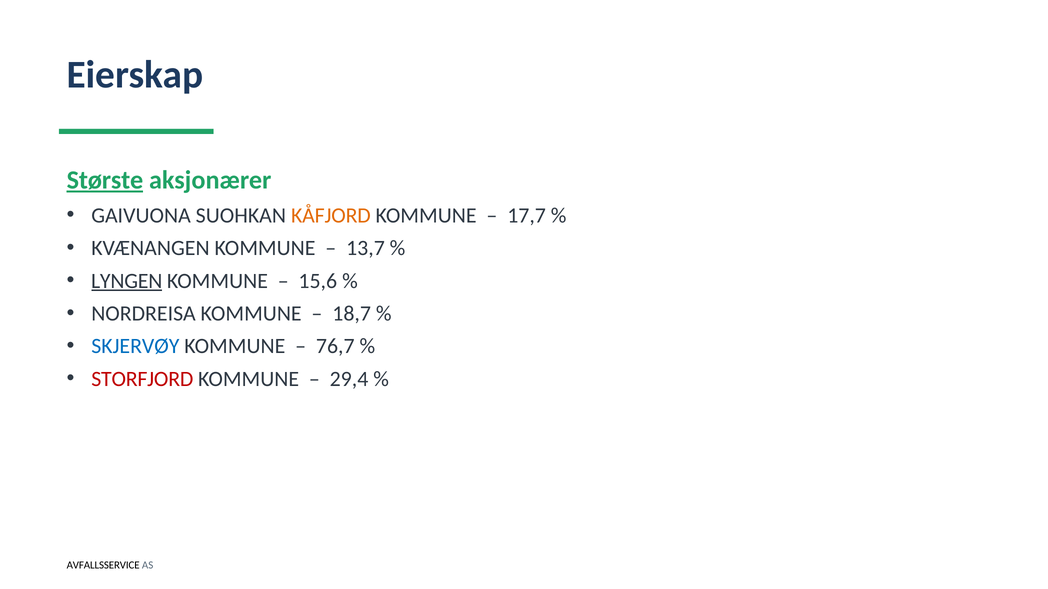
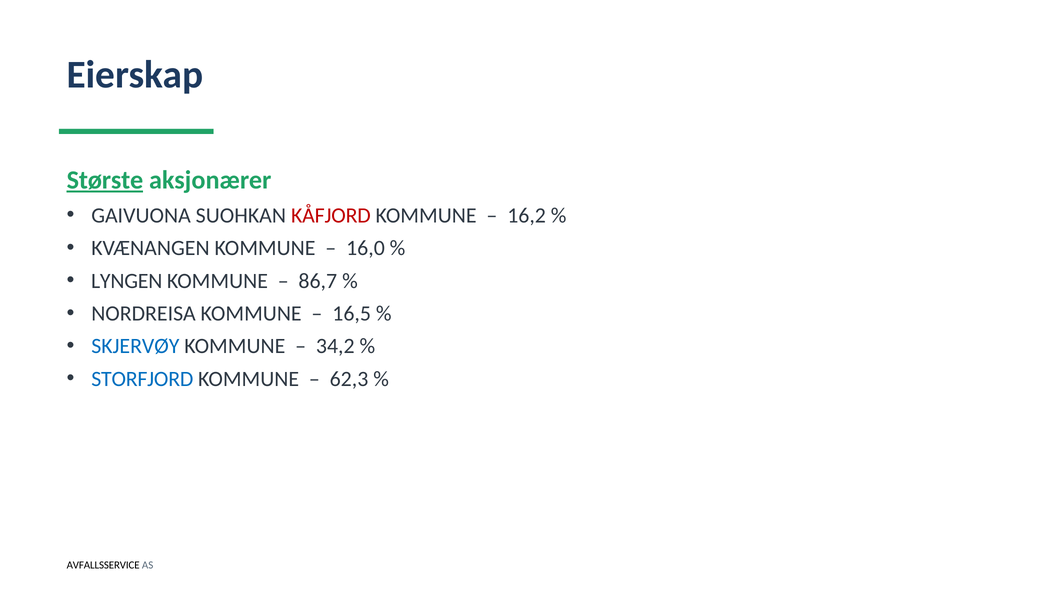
KÅFJORD colour: orange -> red (331, 215)
17,7: 17,7 -> 16,2 (527, 215)
13,7: 13,7 -> 16,0 (365, 248)
LYNGEN underline: present -> none (127, 281)
15,6: 15,6 -> 86,7 (318, 281)
18,7: 18,7 -> 16,5 (352, 314)
76,7: 76,7 -> 34,2 (335, 347)
STORFJORD colour: red -> blue (142, 379)
29,4: 29,4 -> 62,3 (349, 379)
